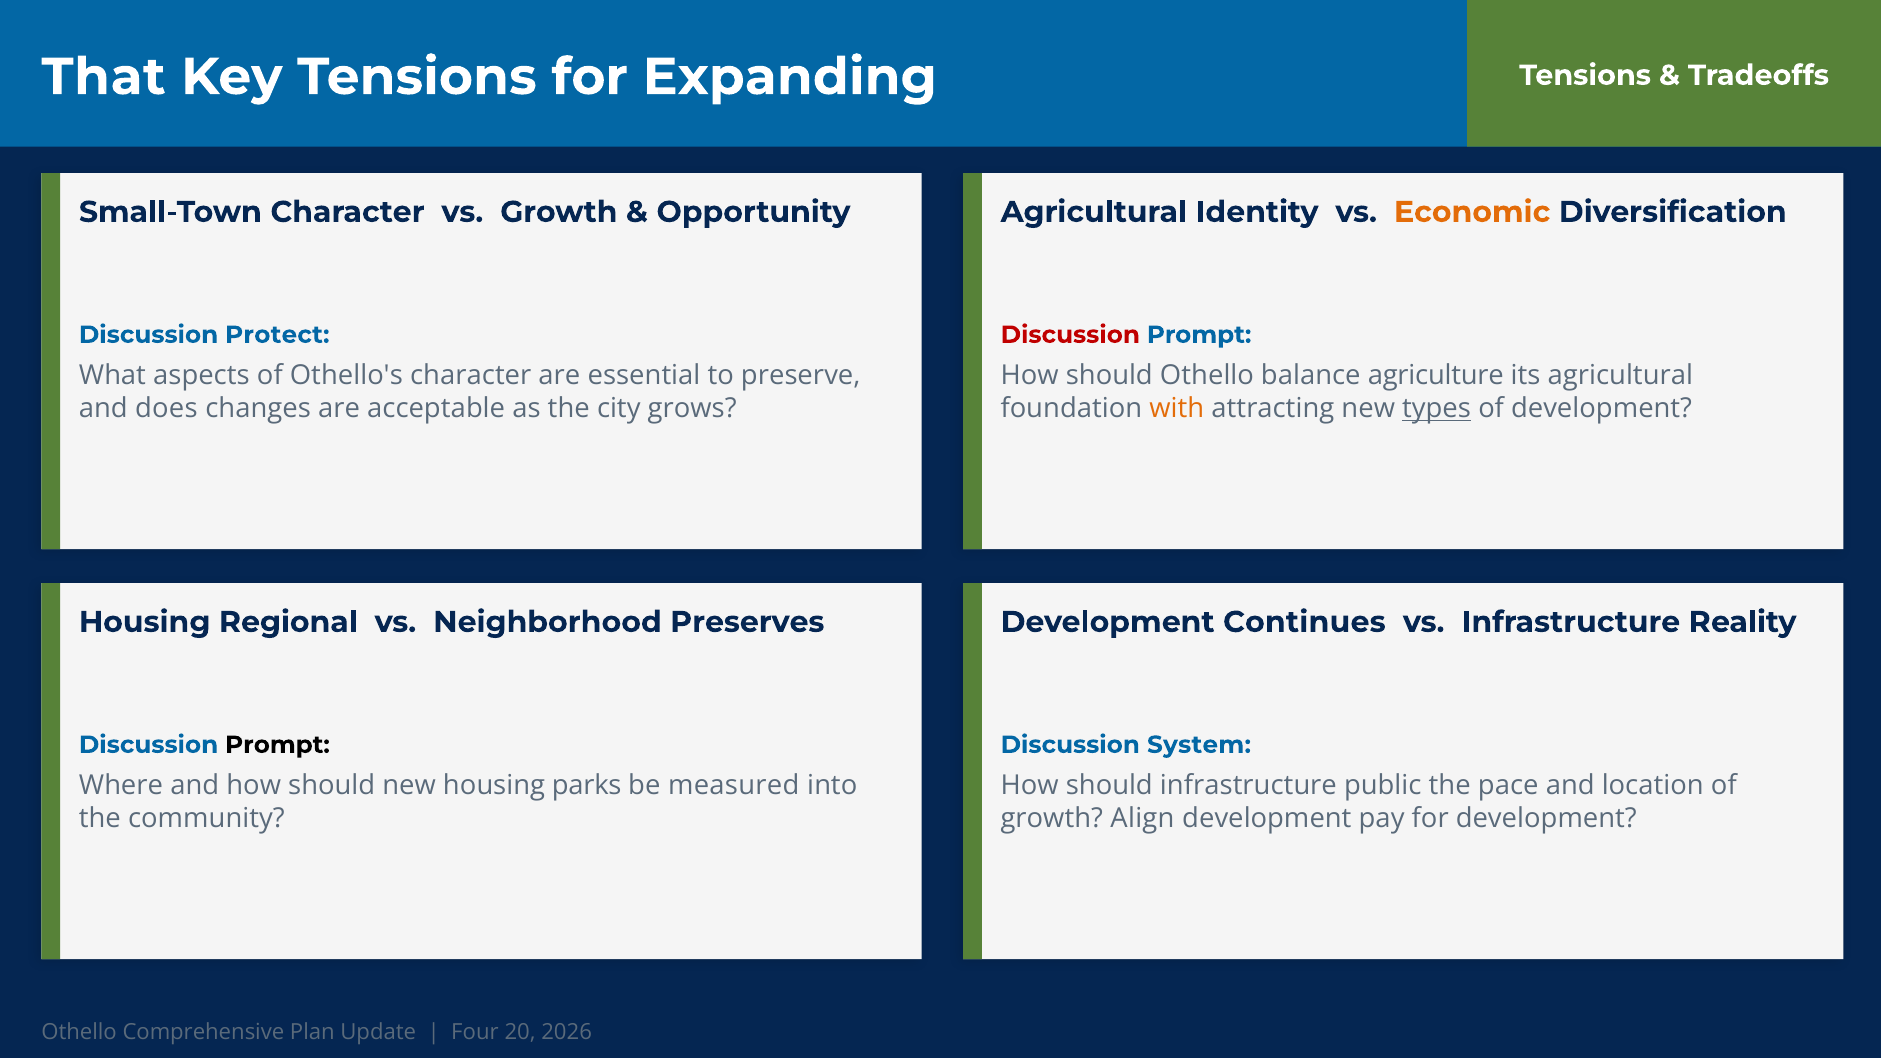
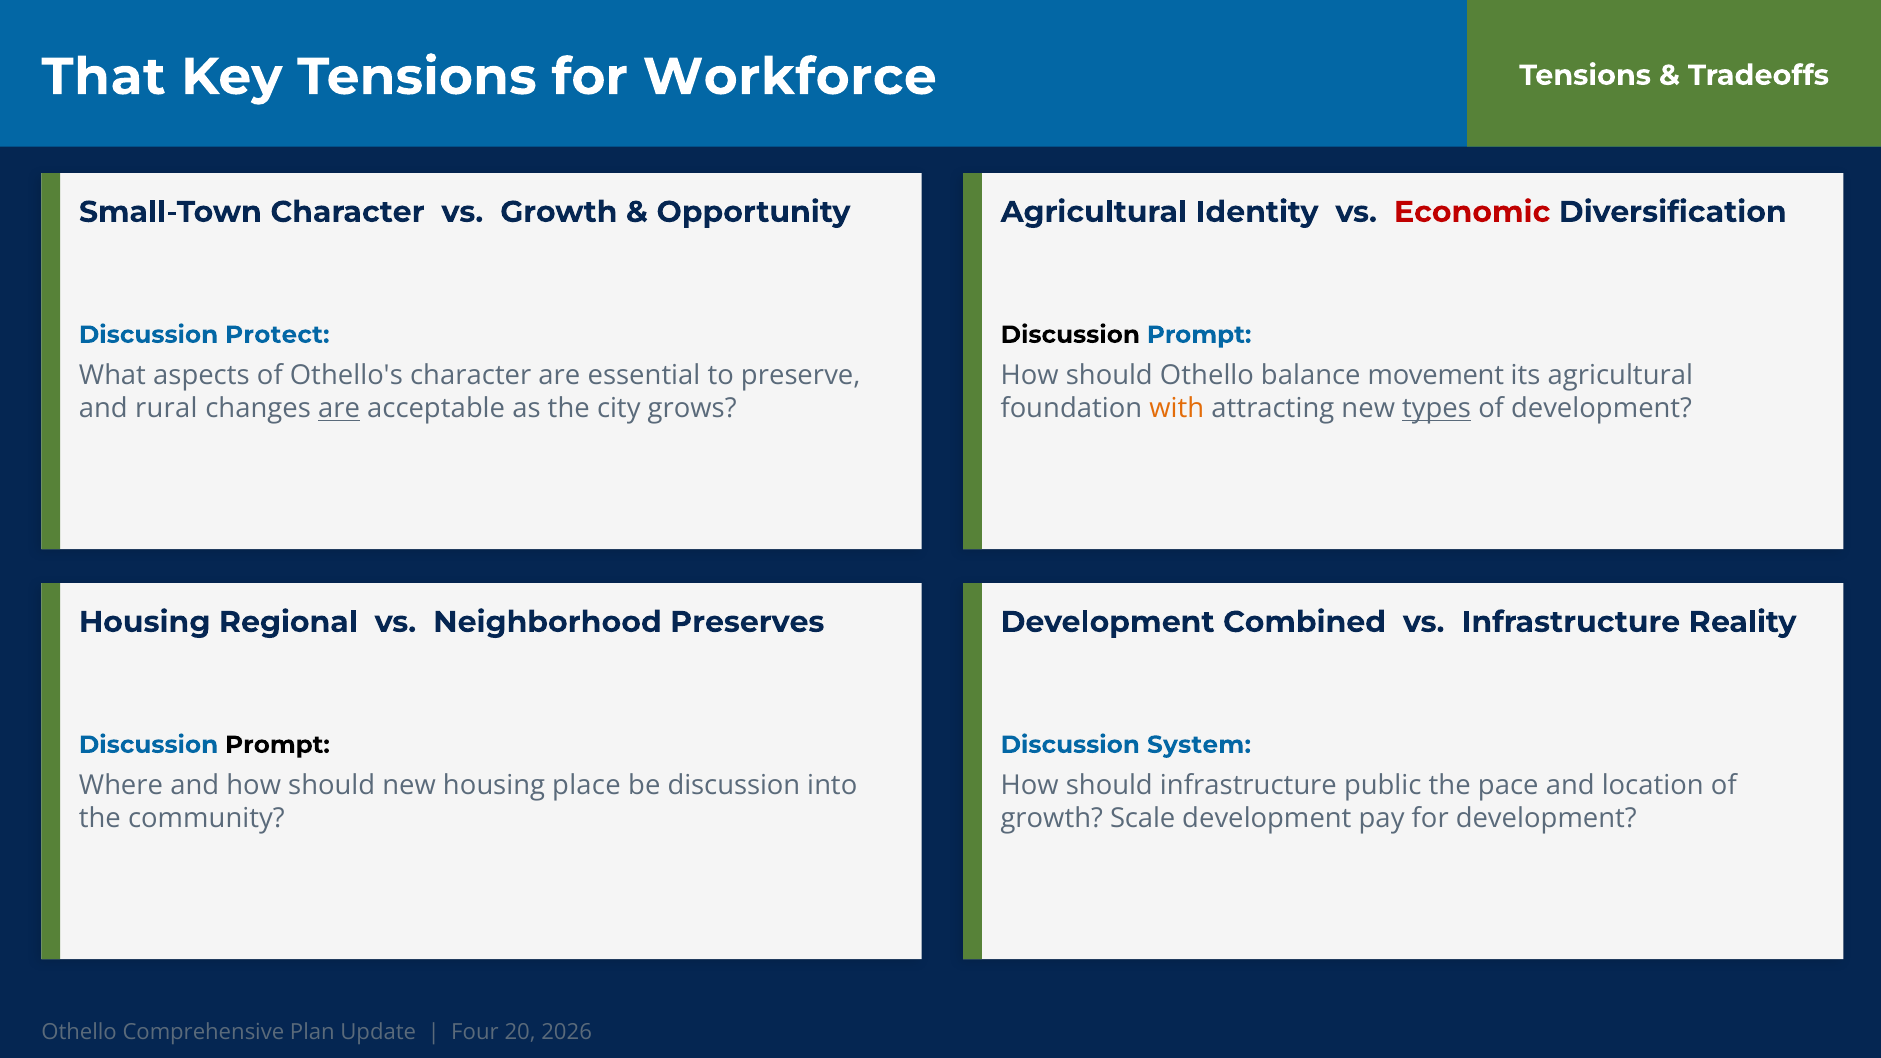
Expanding: Expanding -> Workforce (790, 77)
Economic colour: orange -> red (1472, 212)
Discussion colour: red -> black (1070, 335)
agriculture: agriculture -> movement (1436, 376)
does: does -> rural (166, 409)
are underline: none -> present (339, 409)
Continues: Continues -> Combined (1305, 622)
parks: parks -> place (586, 786)
be measured: measured -> discussion (734, 786)
Align: Align -> Scale (1143, 819)
